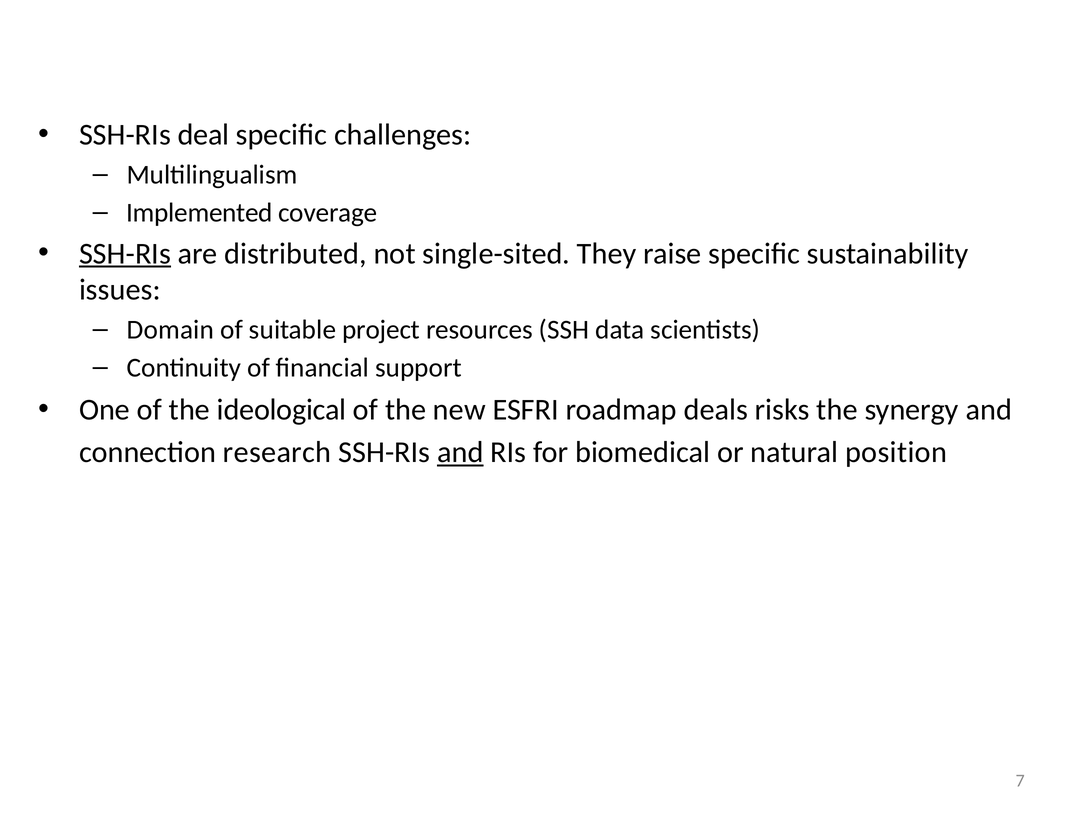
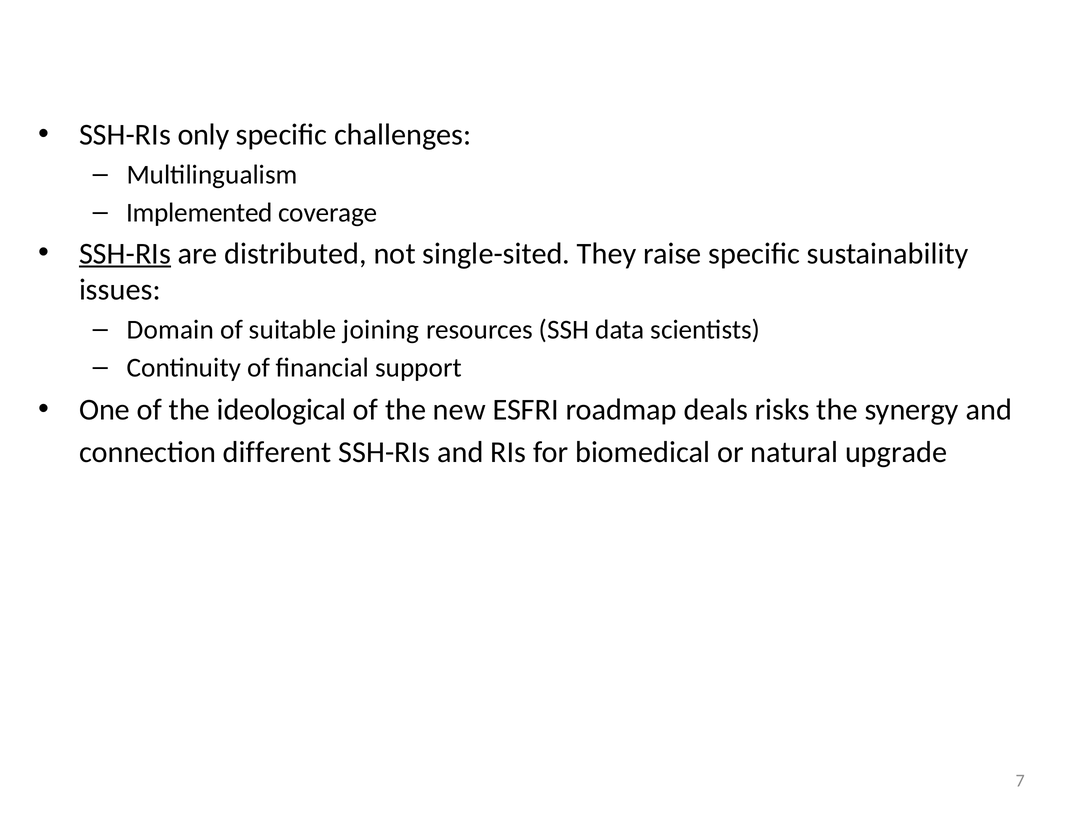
deal: deal -> only (203, 135)
project: project -> joining (381, 330)
research: research -> different (277, 452)
and underline: present -> none (460, 452)
position: position -> upgrade (896, 452)
